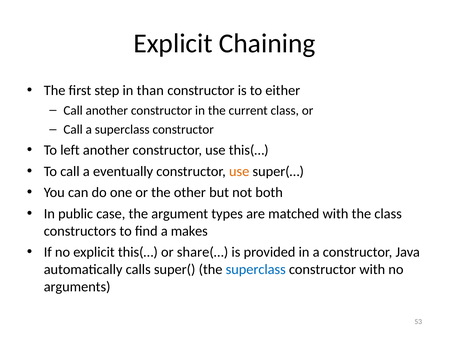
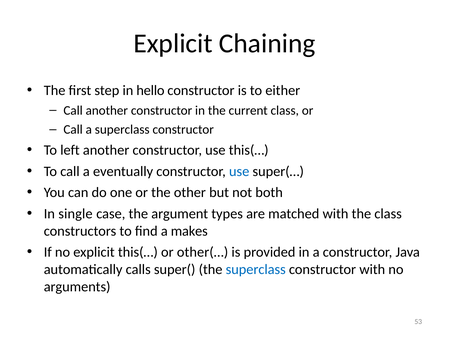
than: than -> hello (150, 90)
use colour: orange -> blue (239, 171)
public: public -> single (75, 214)
share(…: share(… -> other(… (203, 252)
